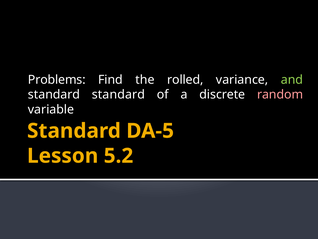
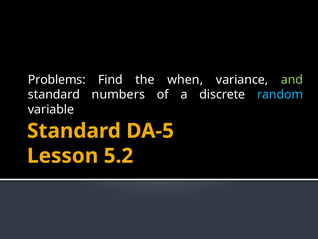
rolled: rolled -> when (185, 80)
standard standard: standard -> numbers (118, 94)
random colour: pink -> light blue (280, 94)
